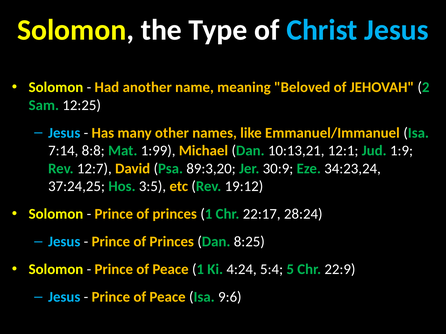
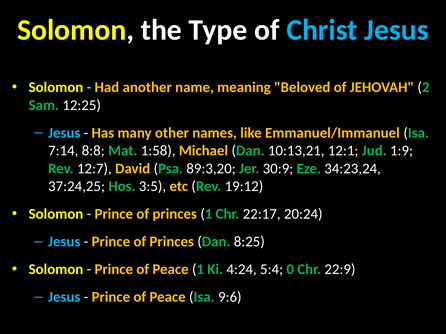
1:99: 1:99 -> 1:58 (158, 151)
28:24: 28:24 -> 20:24 (303, 214)
5: 5 -> 0 (290, 270)
